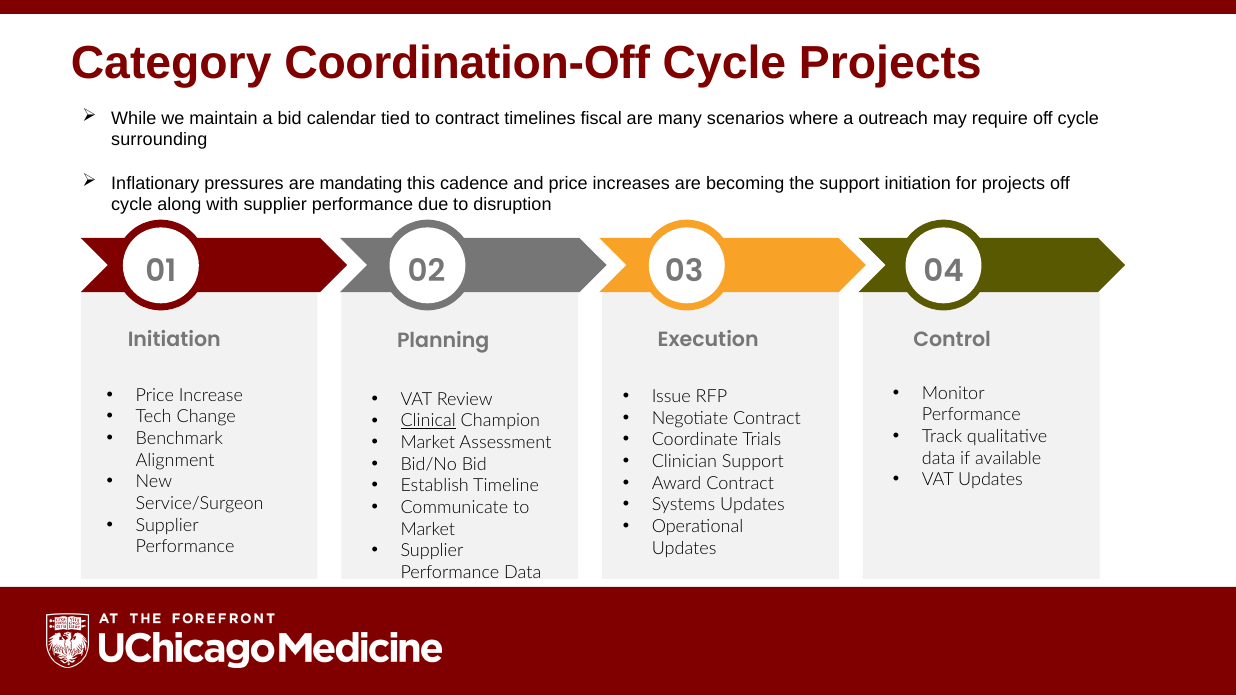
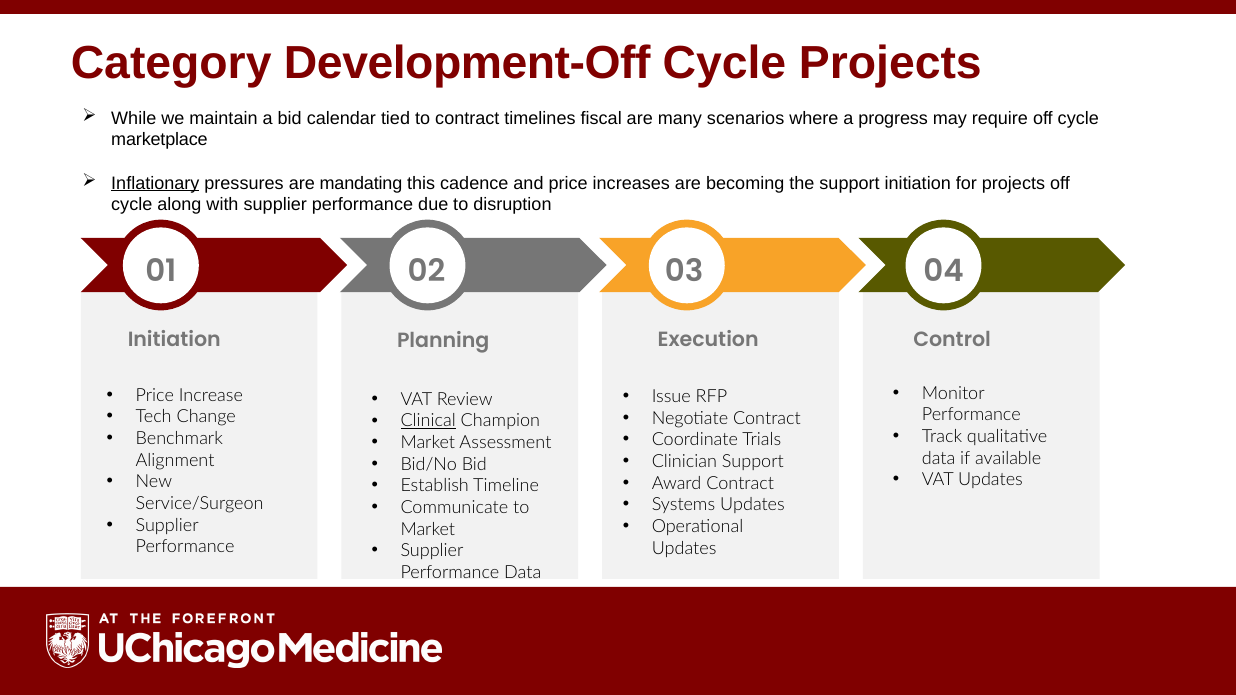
Coordination-Off: Coordination-Off -> Development-Off (467, 63)
outreach: outreach -> progress (893, 118)
surrounding: surrounding -> marketplace (159, 140)
Inflationary underline: none -> present (155, 183)
